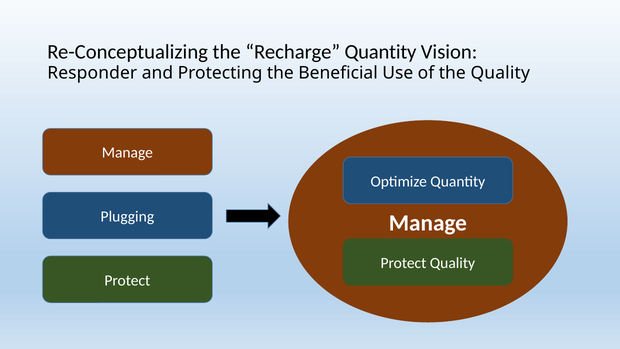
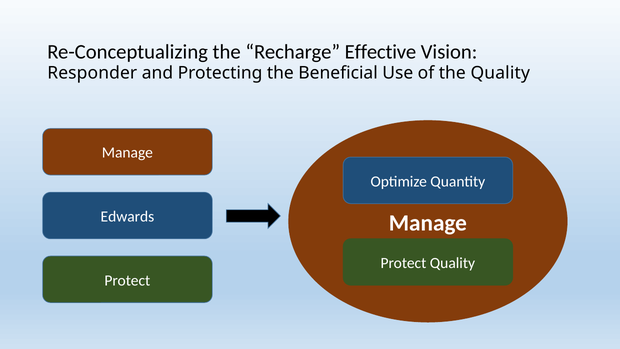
Recharge Quantity: Quantity -> Effective (380, 52)
Plugging: Plugging -> Edwards (127, 216)
